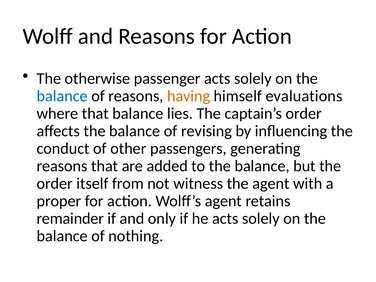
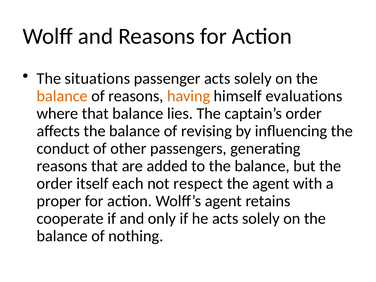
otherwise: otherwise -> situations (97, 79)
balance colour: blue -> orange (62, 96)
from: from -> each (128, 184)
witness: witness -> respect (198, 184)
remainder: remainder -> cooperate (70, 219)
